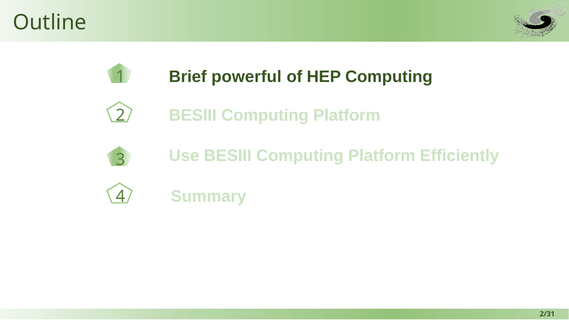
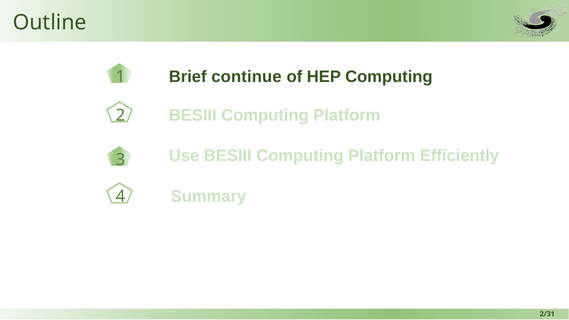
powerful: powerful -> continue (246, 77)
